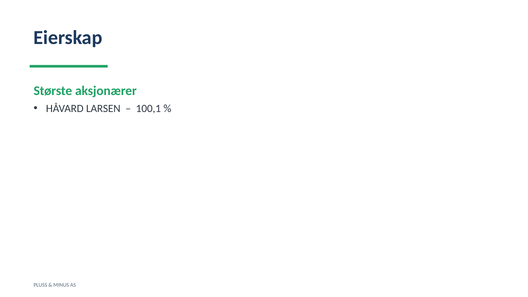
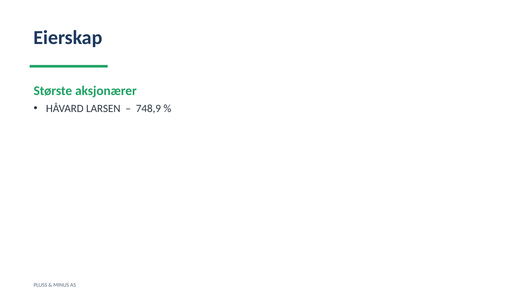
100,1: 100,1 -> 748,9 (148, 109)
